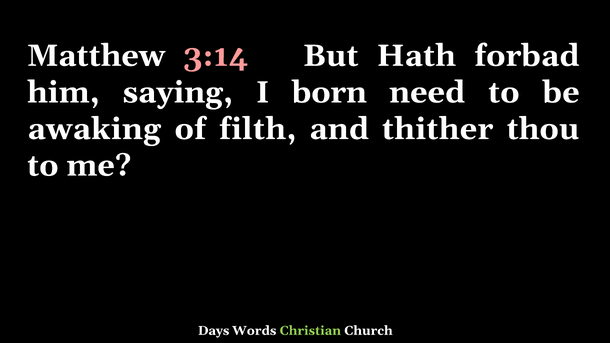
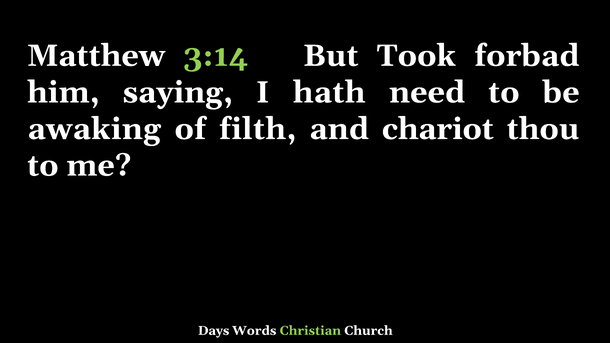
3:14 colour: pink -> light green (216, 56)
Hath: Hath -> Took (416, 56)
born: born -> hath (329, 92)
thither: thither -> chariot (438, 129)
